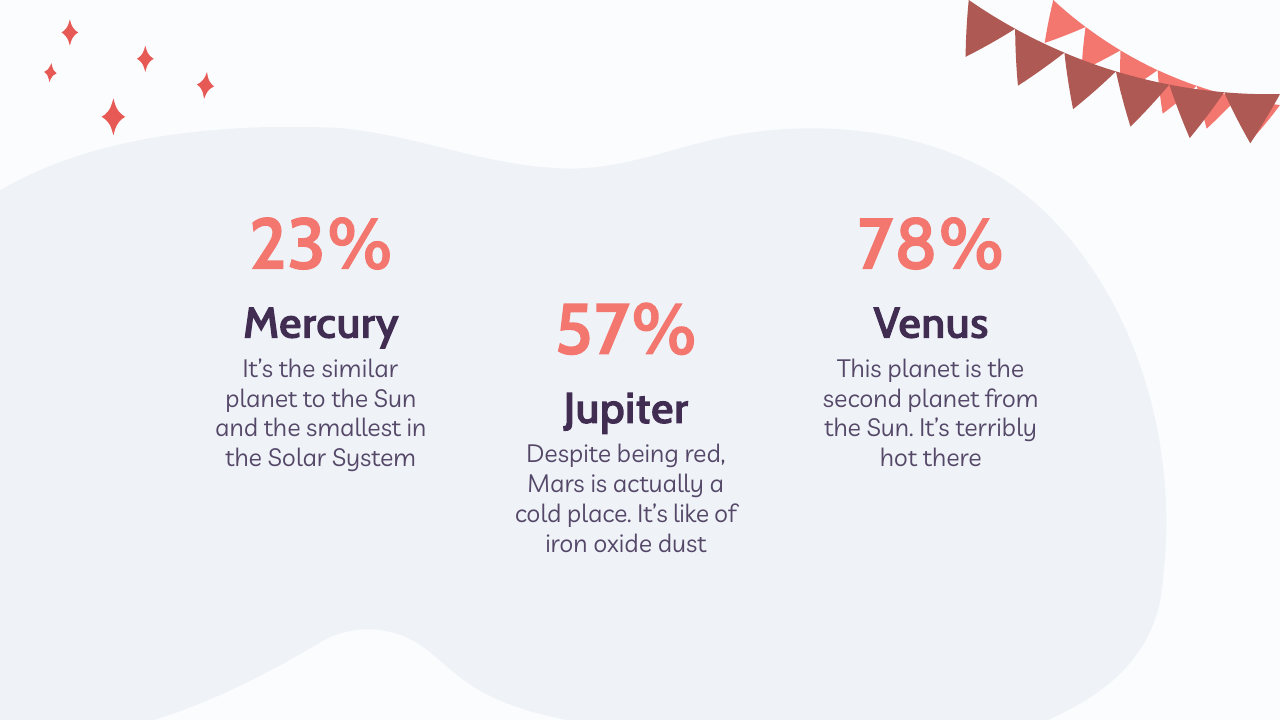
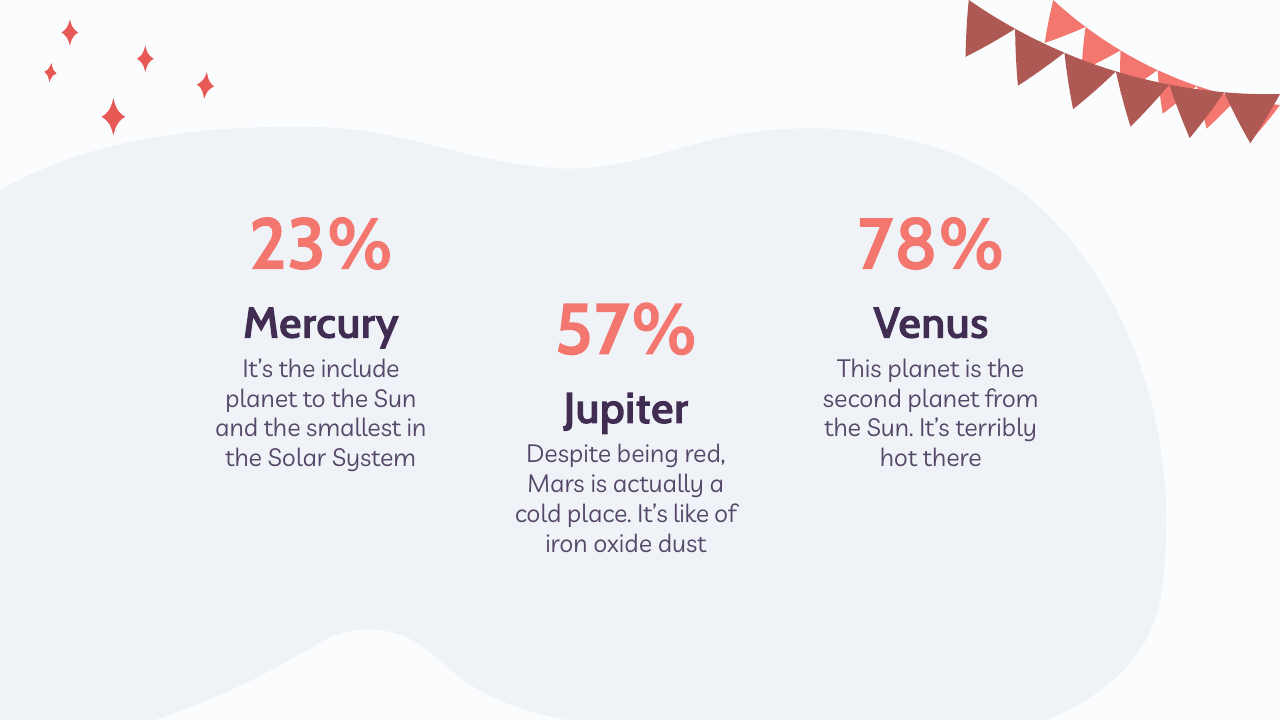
similar: similar -> include (360, 369)
